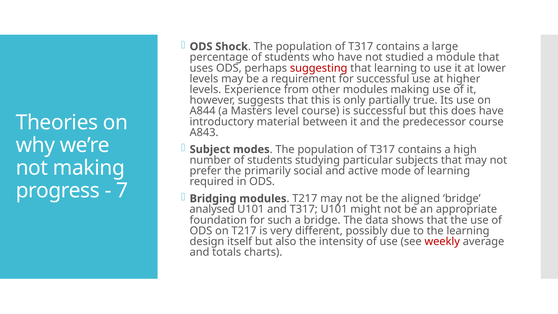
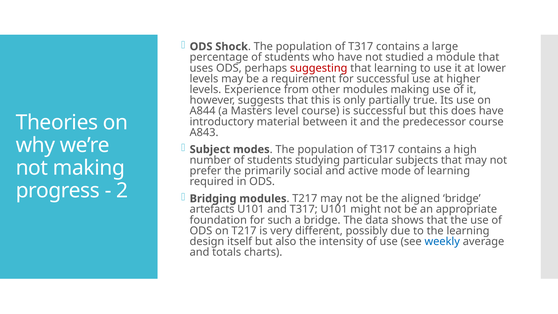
7: 7 -> 2 (122, 190)
analysed: analysed -> artefacts (212, 209)
weekly colour: red -> blue (442, 241)
